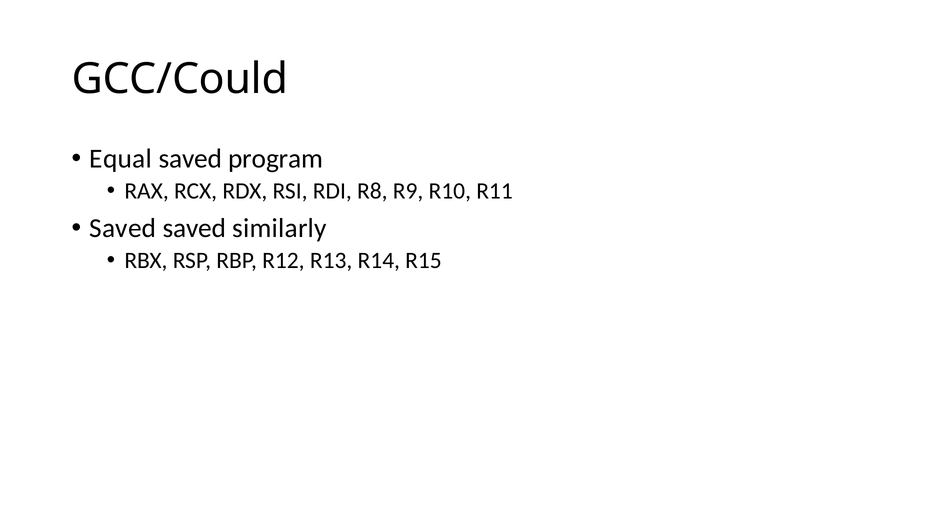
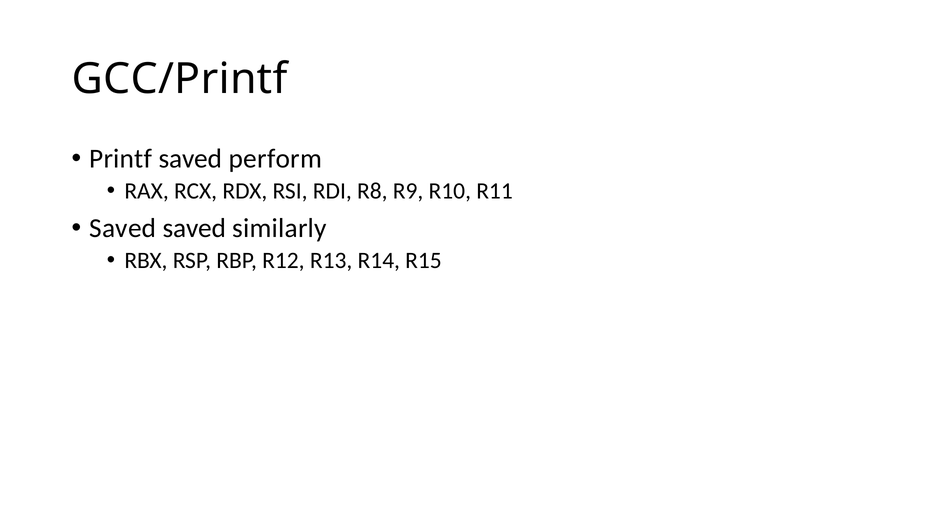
GCC/Could: GCC/Could -> GCC/Printf (180, 79)
Equal: Equal -> Printf (121, 159)
program: program -> perform (275, 159)
